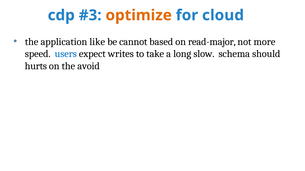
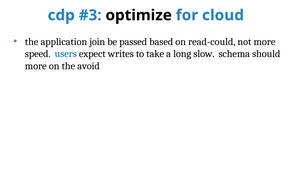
optimize colour: orange -> black (139, 15)
like: like -> join (97, 42)
cannot: cannot -> passed (133, 42)
read-major: read-major -> read-could (212, 42)
hurts: hurts -> more (36, 66)
